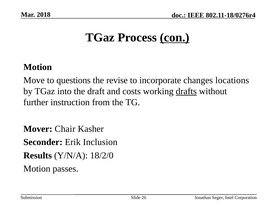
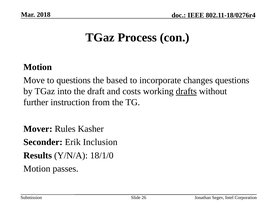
con underline: present -> none (175, 37)
revise: revise -> based (117, 80)
changes locations: locations -> questions (232, 80)
Chair: Chair -> Rules (65, 129)
18/2/0: 18/2/0 -> 18/1/0 (102, 156)
